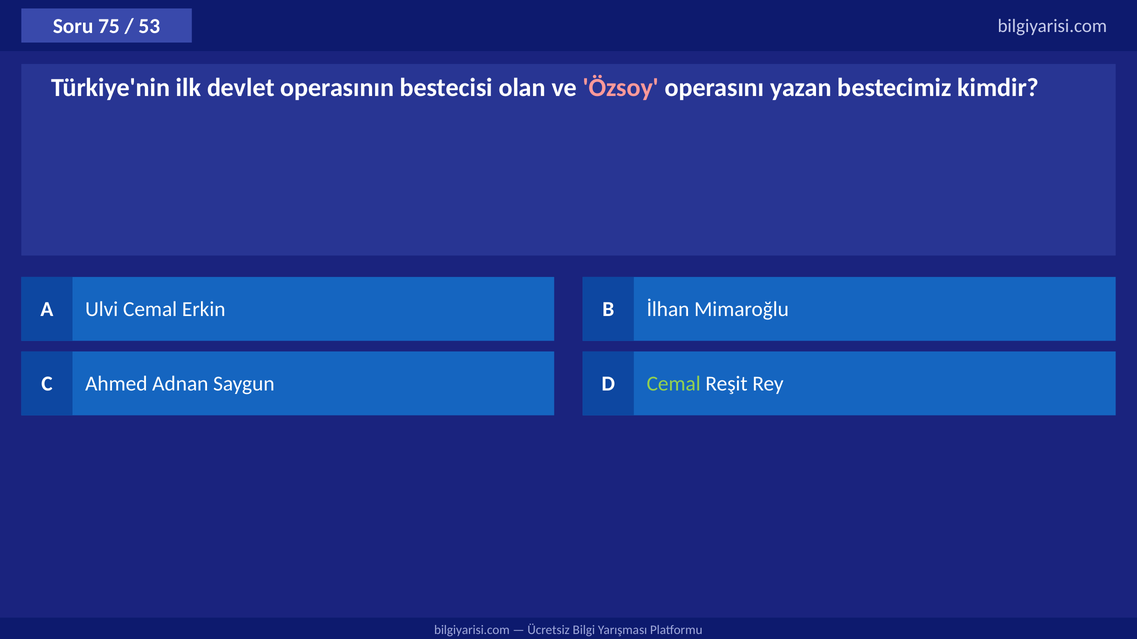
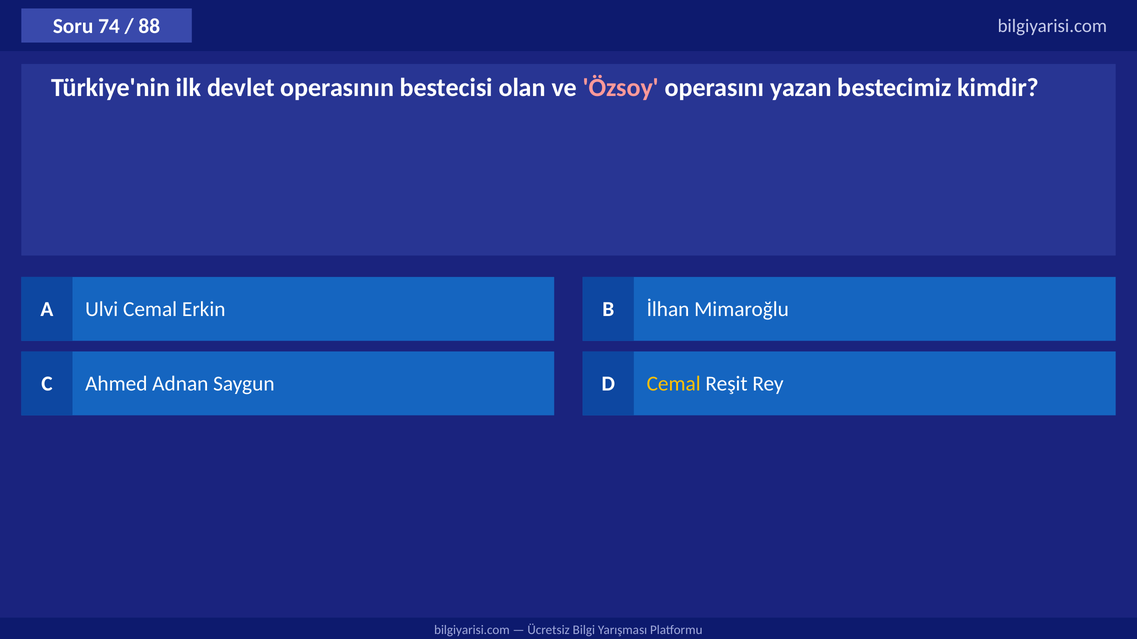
75: 75 -> 74 (109, 26)
53: 53 -> 88 (149, 26)
Cemal colour: light green -> yellow (674, 384)
